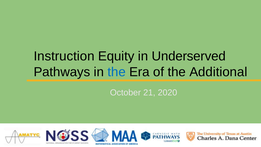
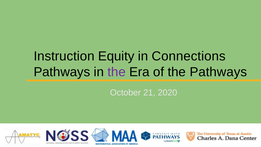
Underserved: Underserved -> Connections (189, 56)
the colour: blue -> purple (117, 72)
the Additional: Additional -> Pathways (218, 72)
